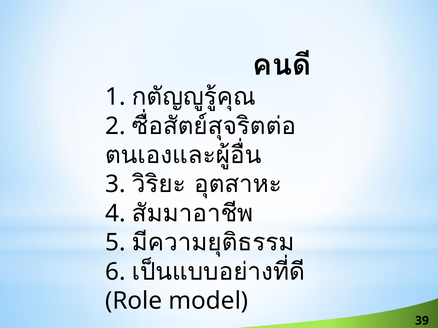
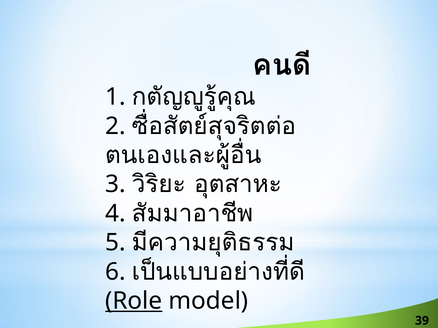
Role underline: none -> present (134, 301)
